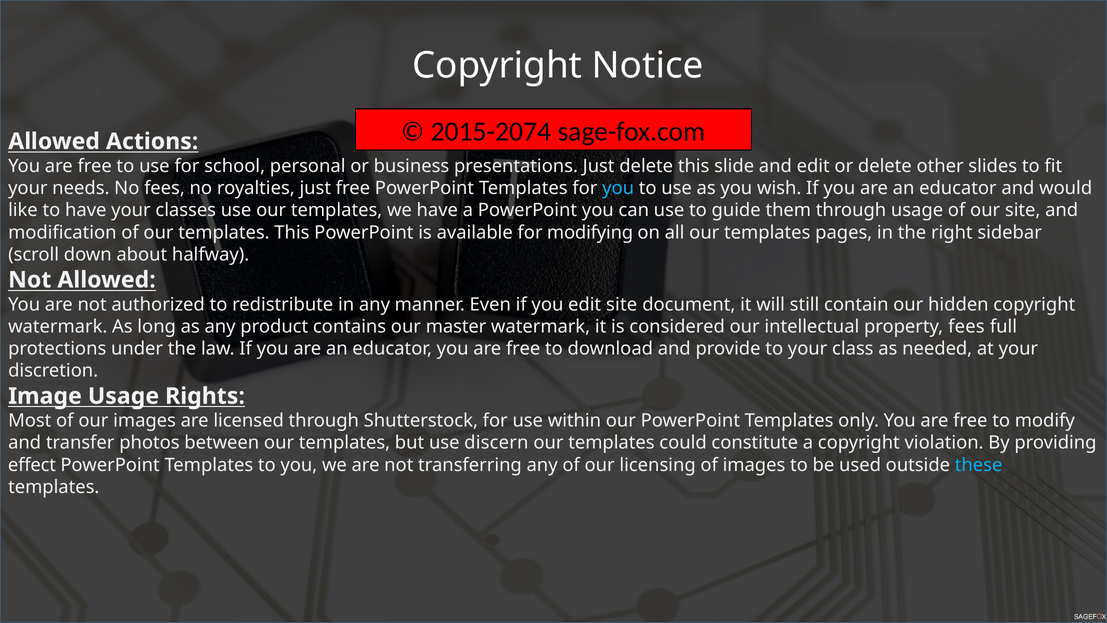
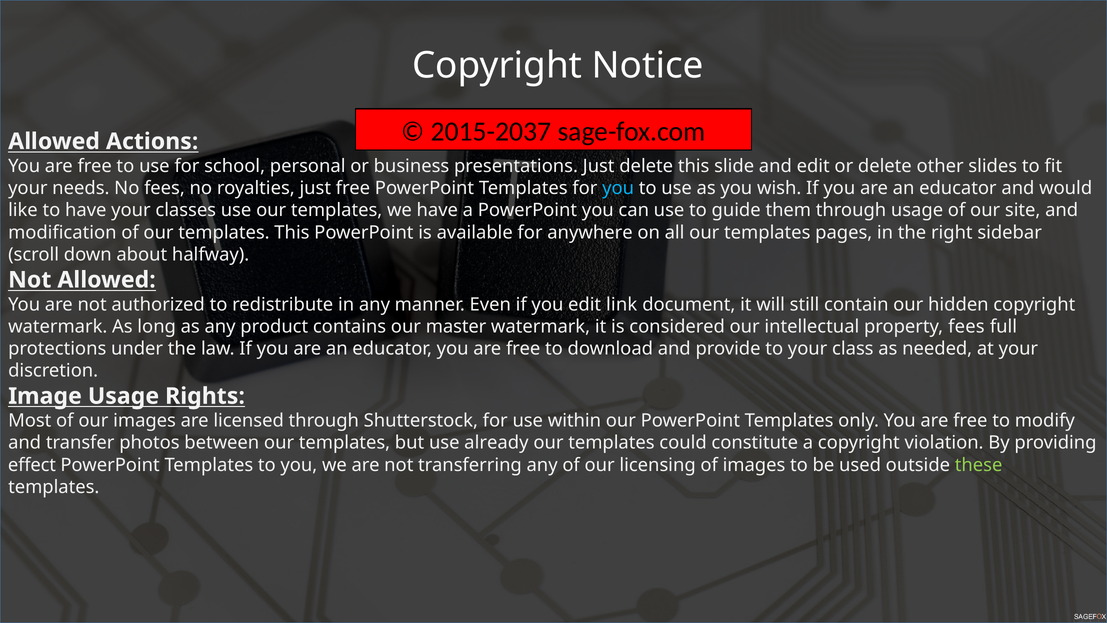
2015-2074: 2015-2074 -> 2015-2037 (491, 131)
modifying: modifying -> anywhere (590, 232)
edit site: site -> link (622, 304)
discern: discern -> already (496, 443)
these colour: light blue -> light green (979, 465)
